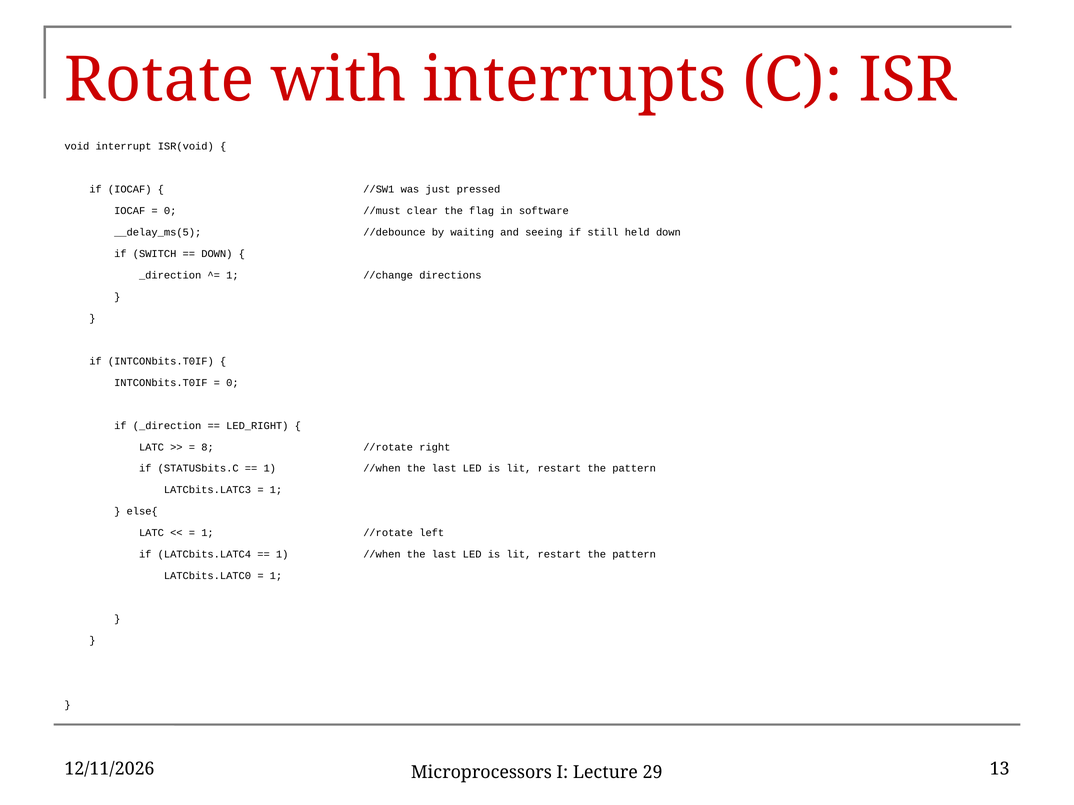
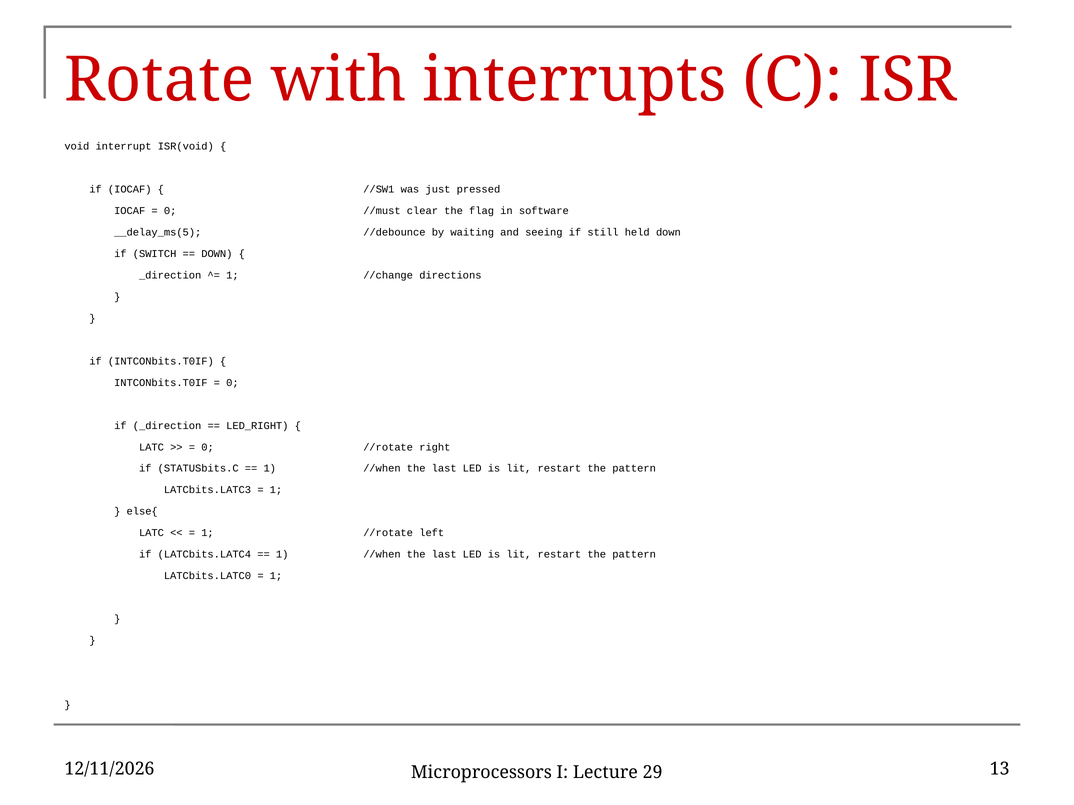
8: 8 -> 0 (208, 447)
